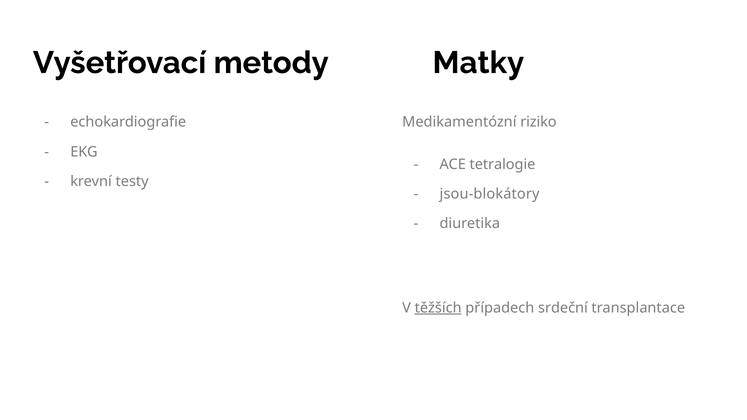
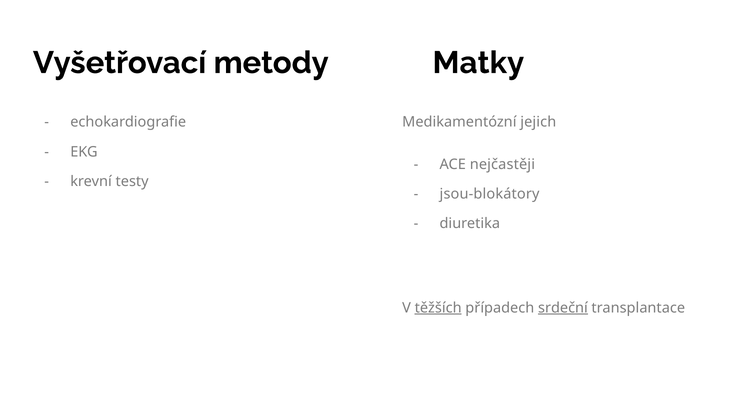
riziko: riziko -> jejich (538, 122)
tetralogie: tetralogie -> nejčastěji (502, 164)
srdeční underline: none -> present (563, 308)
